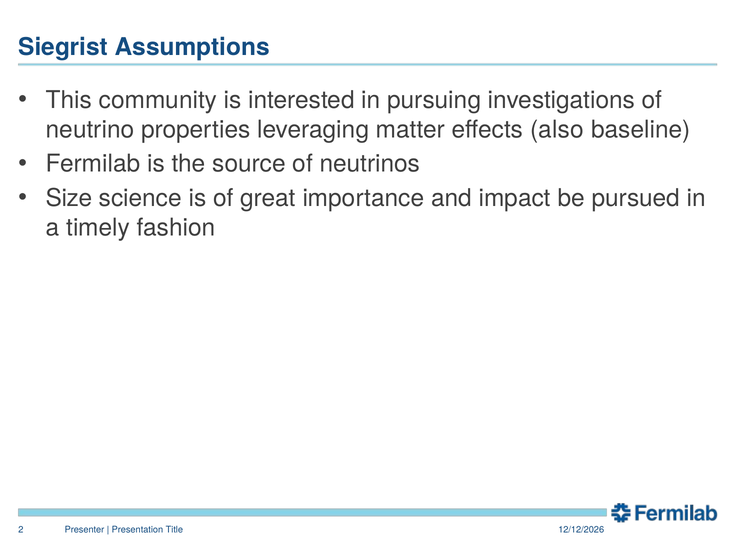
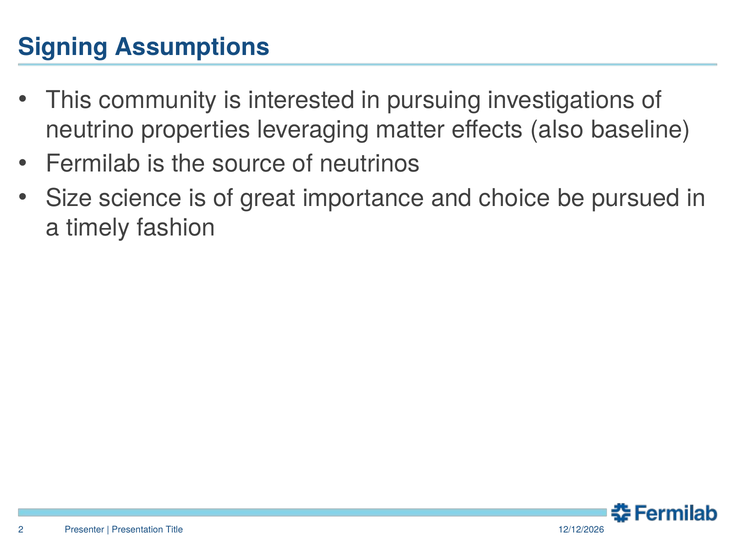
Siegrist: Siegrist -> Signing (63, 47)
impact: impact -> choice (515, 198)
